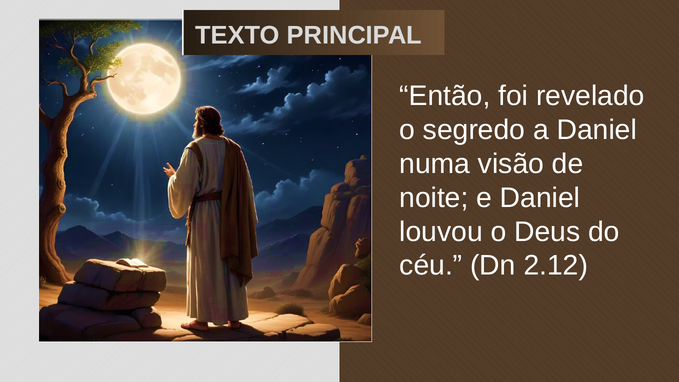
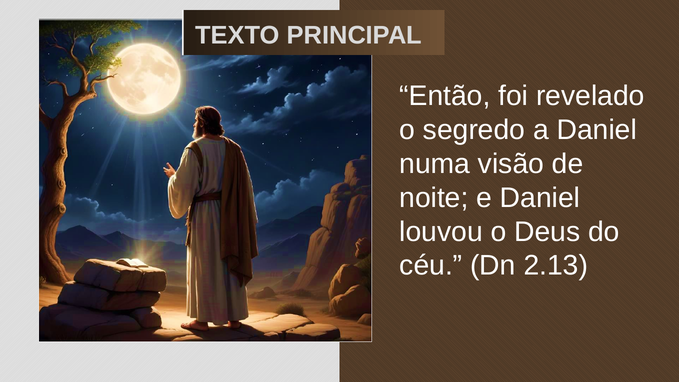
2.12: 2.12 -> 2.13 (556, 266)
